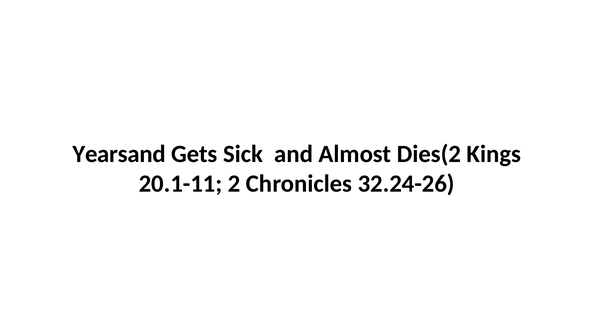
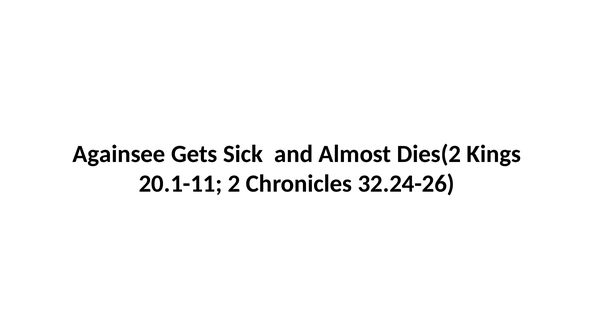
Yearsand: Yearsand -> Againsee (119, 154)
